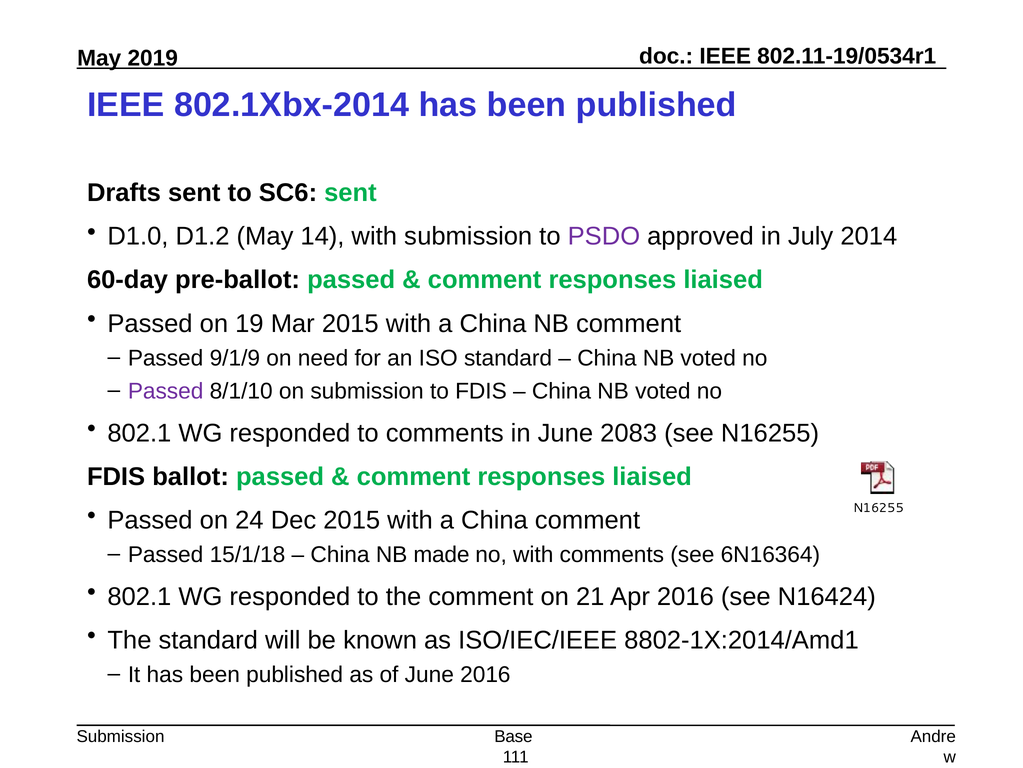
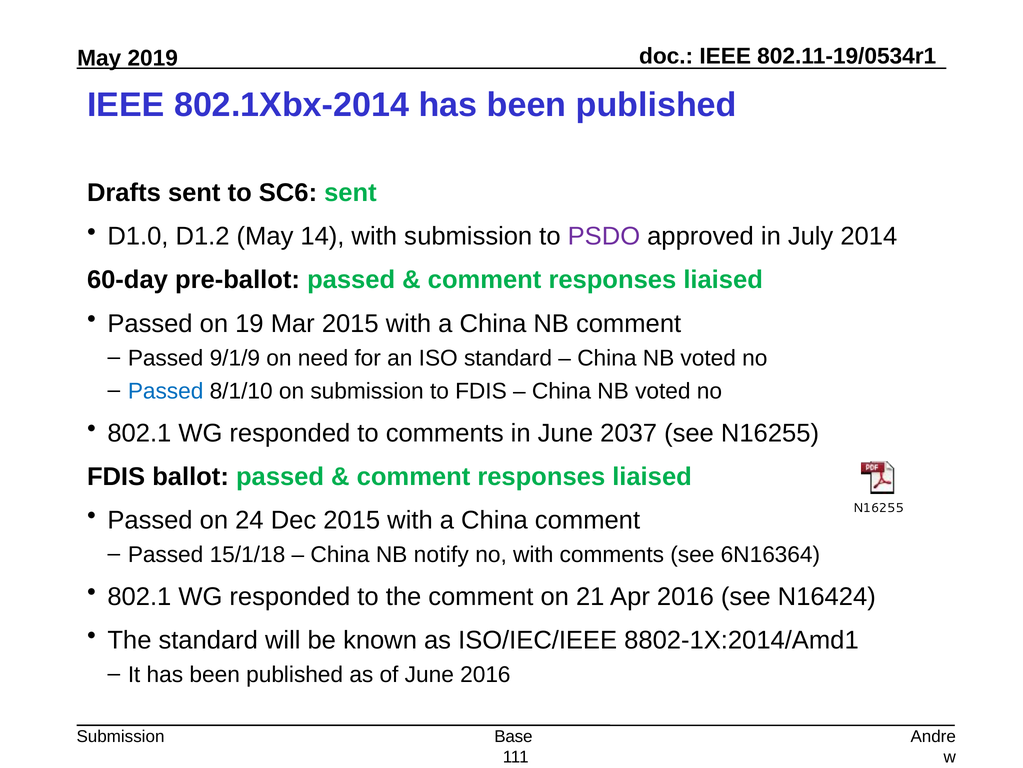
Passed colour: purple -> blue (166, 391)
2083: 2083 -> 2037 (629, 433)
made: made -> notify (441, 554)
